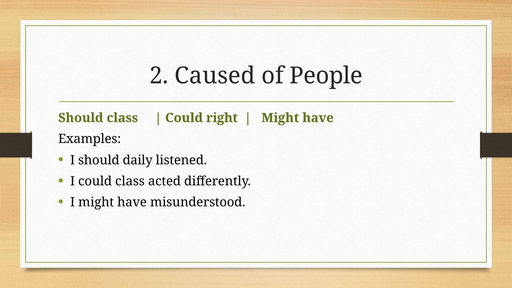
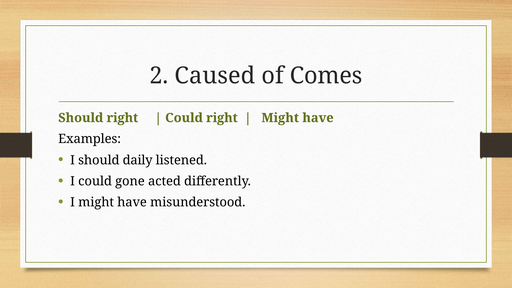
People: People -> Comes (326, 76)
Should class: class -> right (122, 118)
could class: class -> gone (130, 181)
